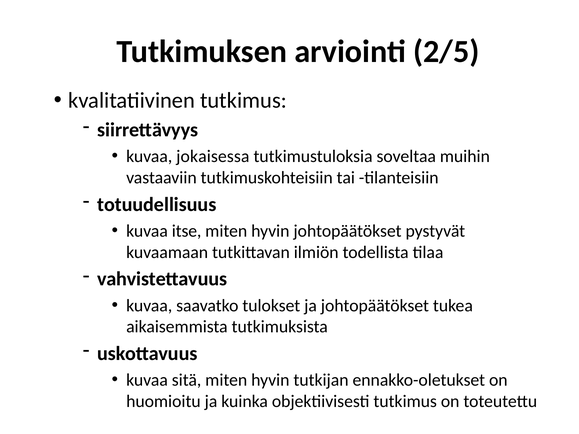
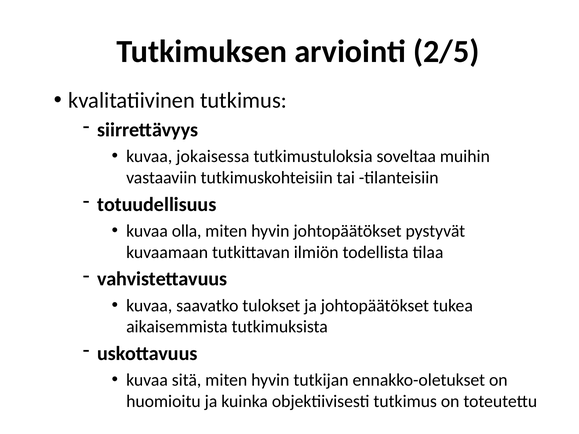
itse: itse -> olla (187, 231)
